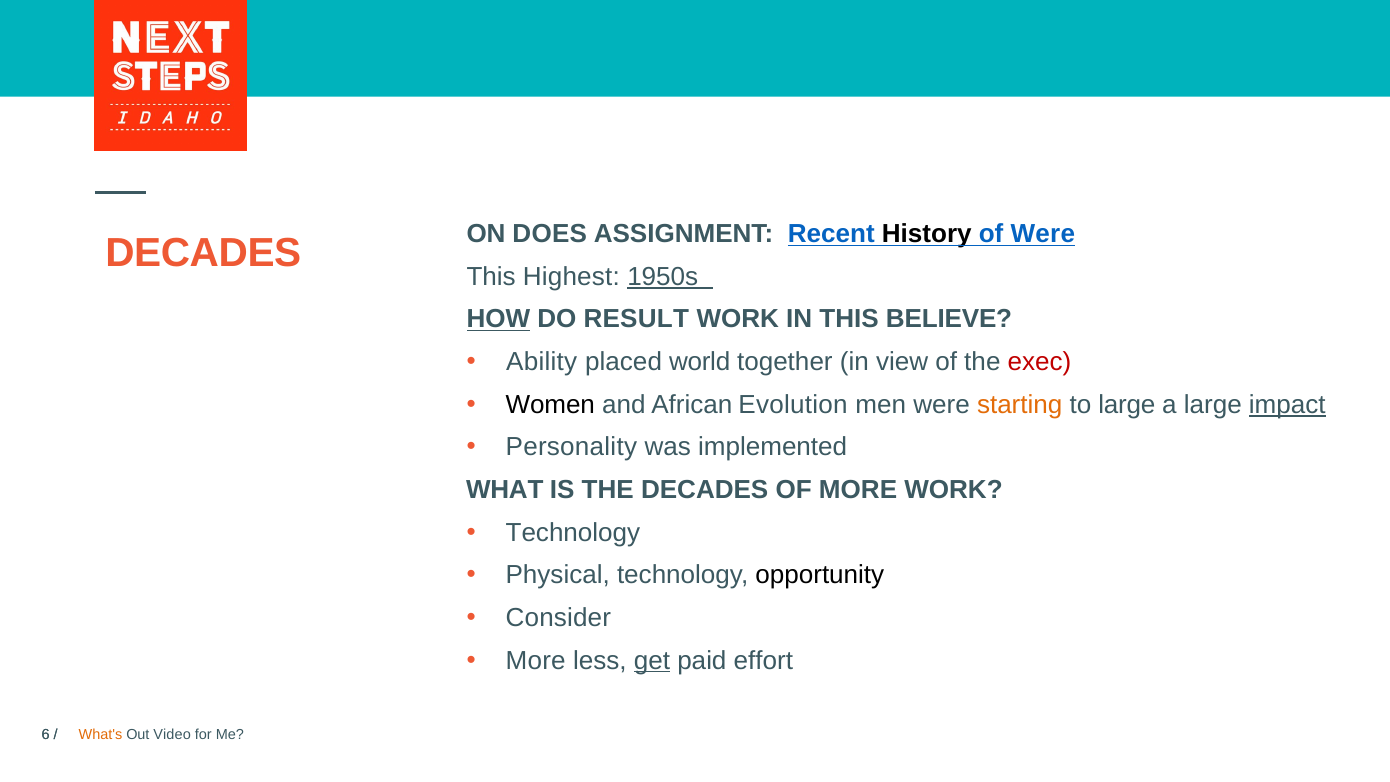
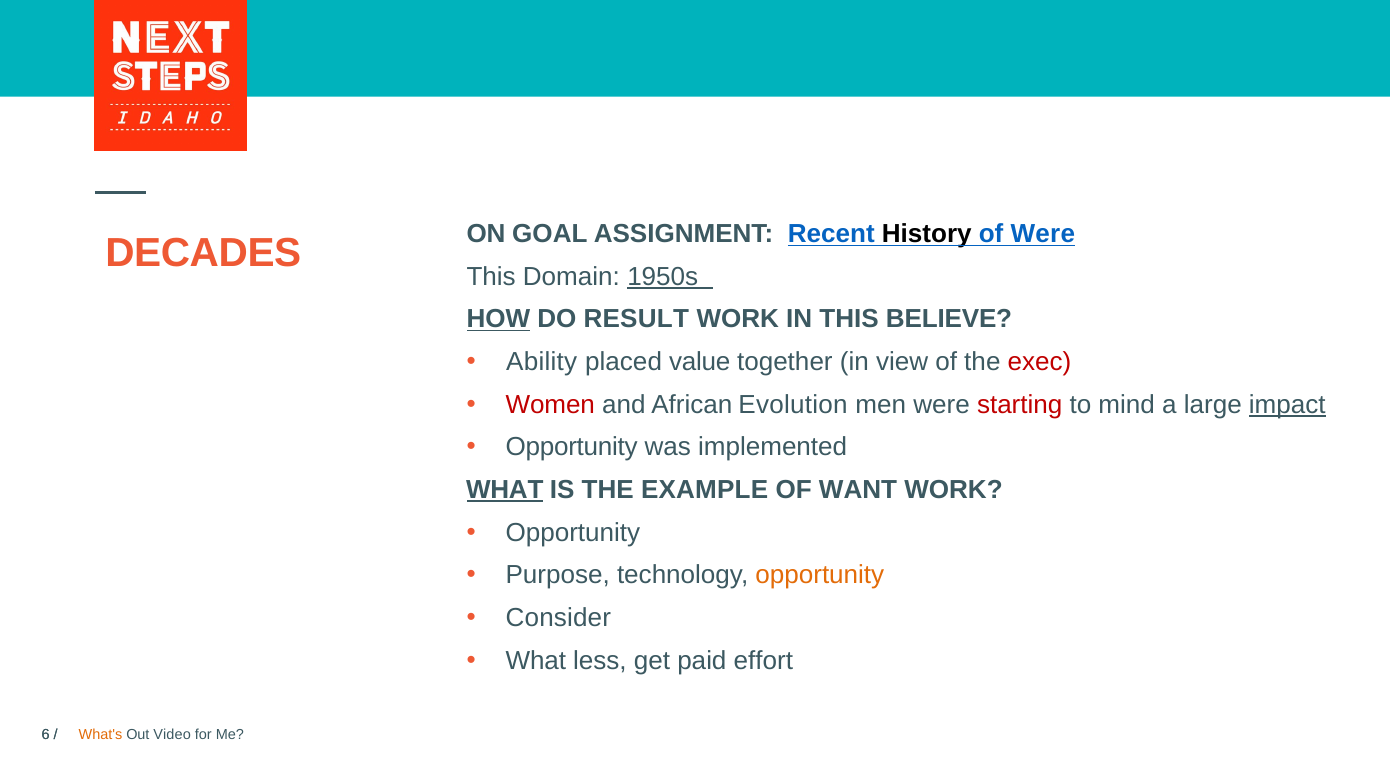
DOES: DOES -> GOAL (550, 234)
Highest: Highest -> Domain (571, 277)
world: world -> value (700, 362)
Women colour: black -> red (550, 404)
starting colour: orange -> red (1020, 404)
to large: large -> mind (1127, 404)
Personality: Personality -> Opportunity (572, 447)
WHAT underline: none -> present (505, 490)
THE DECADES: DECADES -> EXAMPLE (705, 490)
OF MORE: MORE -> WANT (858, 490)
Technology: Technology -> Opportunity (573, 532)
Physical: Physical -> Purpose (558, 575)
opportunity colour: black -> orange (820, 575)
More: More -> What (536, 660)
get underline: present -> none (652, 660)
